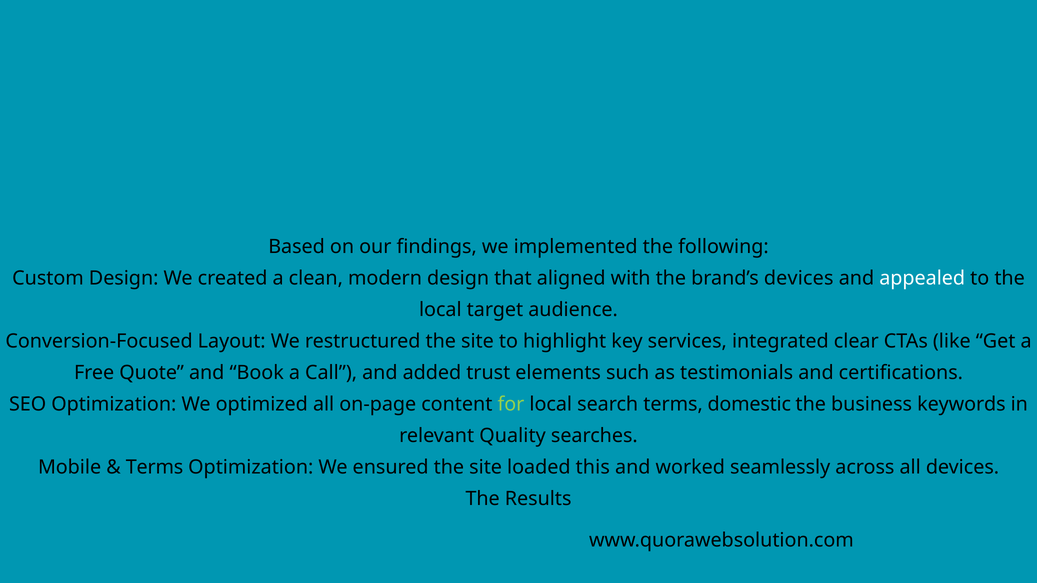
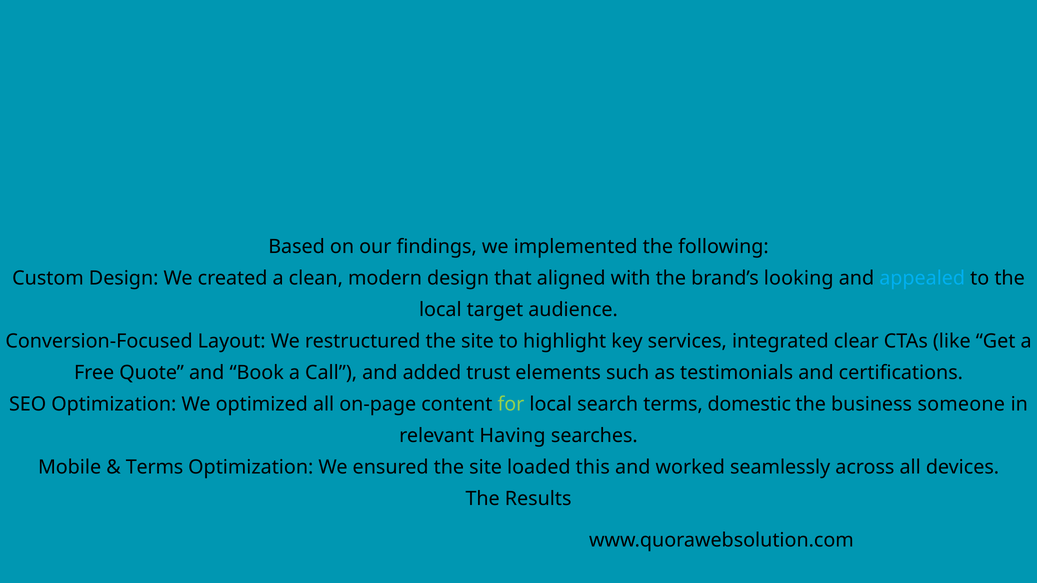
brand’s devices: devices -> looking (799, 278)
appealed colour: white -> light blue (922, 278)
keywords: keywords -> someone (961, 404)
Quality: Quality -> Having (512, 436)
